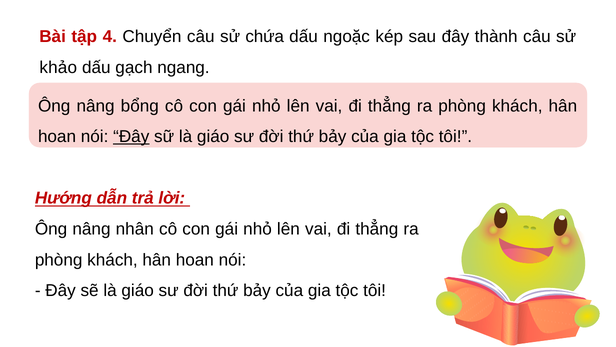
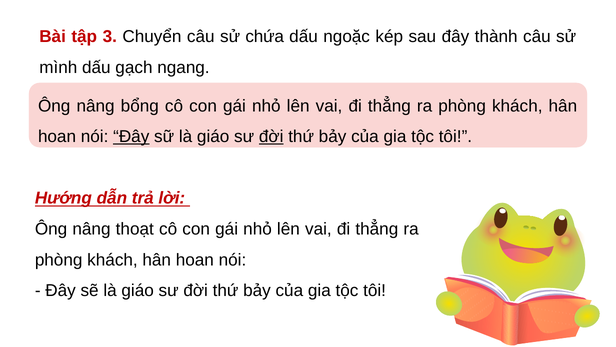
4: 4 -> 3 (110, 36)
khảo: khảo -> mình (58, 67)
đời underline: none -> present (271, 137)
nhân: nhân -> thoạt (135, 229)
